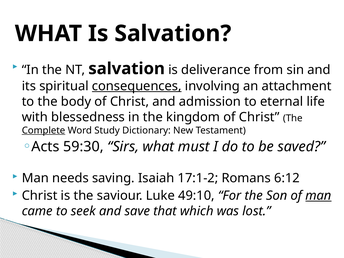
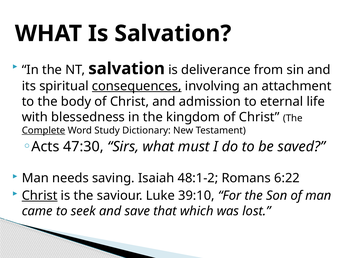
59:30: 59:30 -> 47:30 (83, 147)
17:1-2: 17:1-2 -> 48:1-2 (198, 178)
6:12: 6:12 -> 6:22 (287, 178)
Christ underline: none -> present (40, 196)
49:10: 49:10 -> 39:10 (196, 196)
man underline: present -> none (318, 196)
